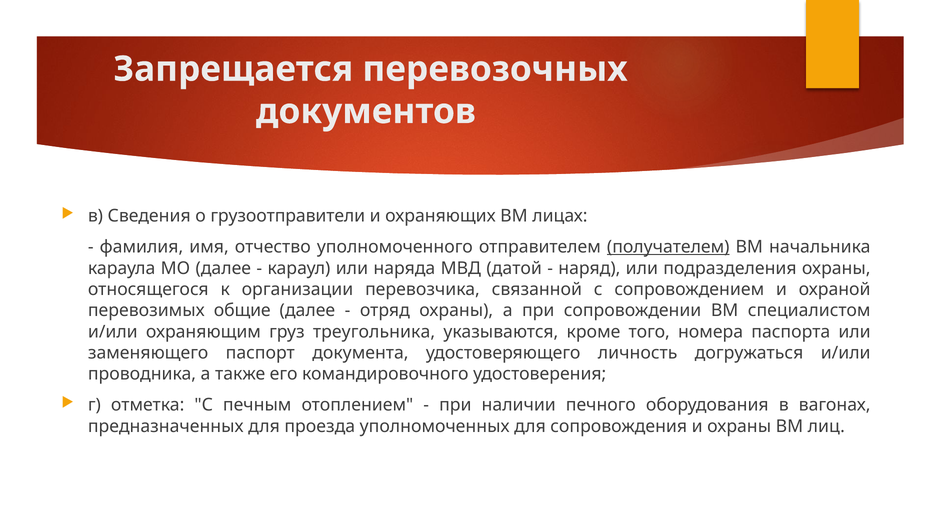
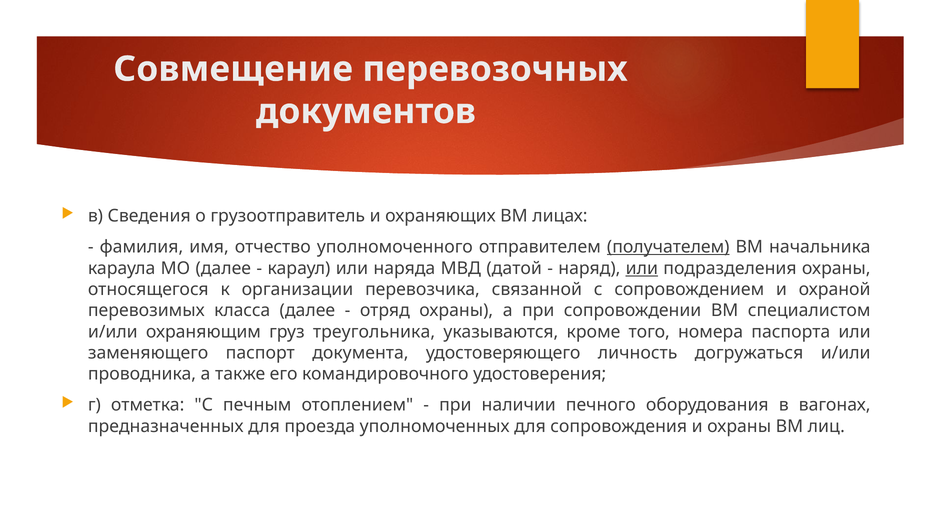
Запрещается: Запрещается -> Совмещение (233, 69)
грузоотправители: грузоотправители -> грузоотправитель (288, 216)
или underline: none -> present (642, 268)
общие: общие -> класса (242, 311)
